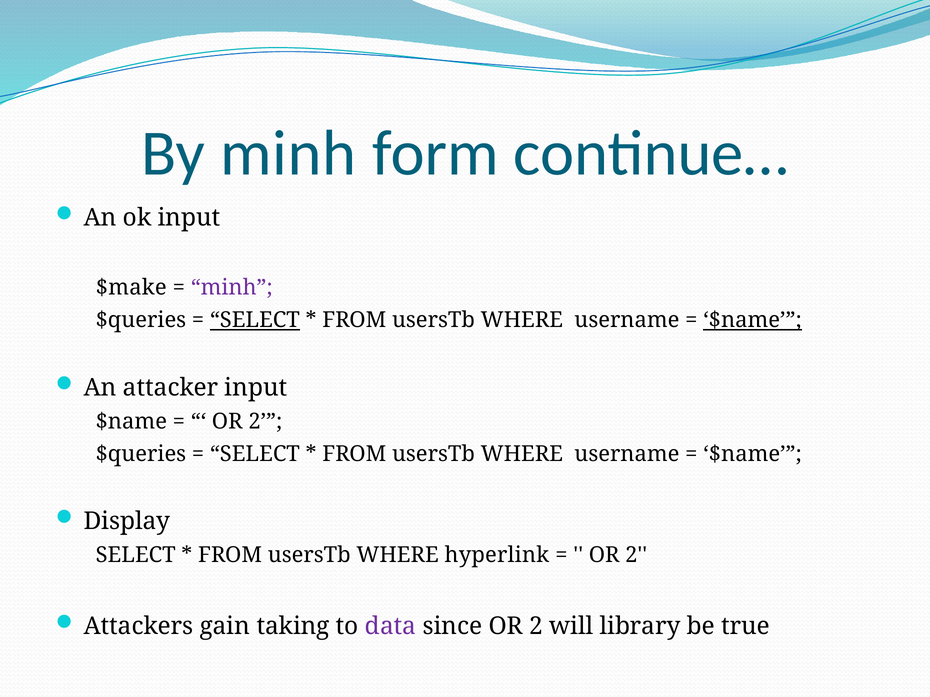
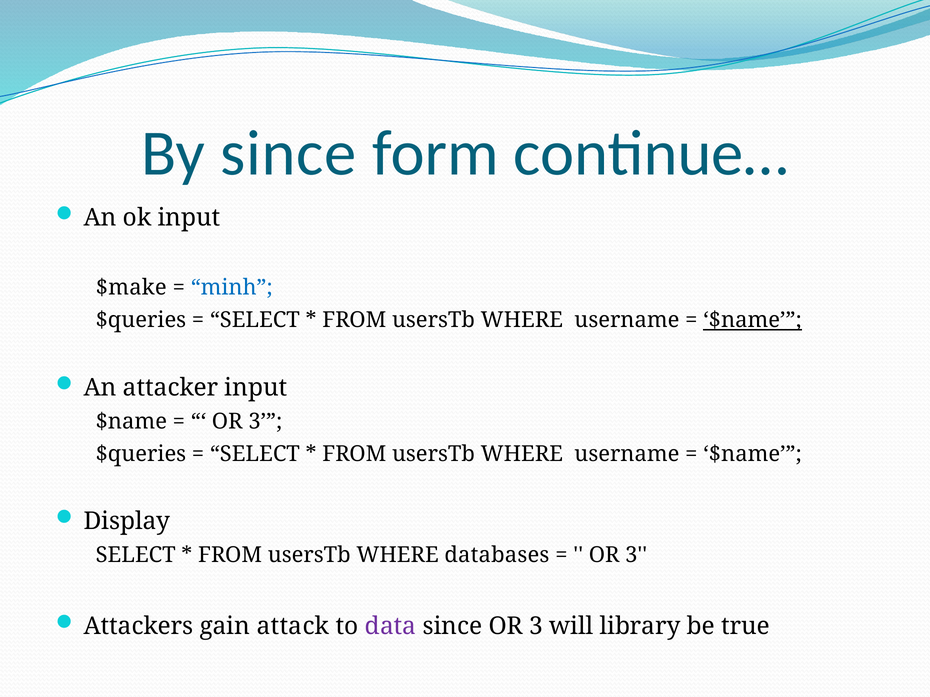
By minh: minh -> since (288, 154)
minh colour: purple -> blue (232, 288)
SELECT underline: present -> none (255, 320)
2: 2 -> 3 (265, 422)
hyperlink: hyperlink -> databases (497, 555)
2: 2 -> 3 (636, 555)
taking: taking -> attack (293, 626)
since OR 2: 2 -> 3 (536, 626)
